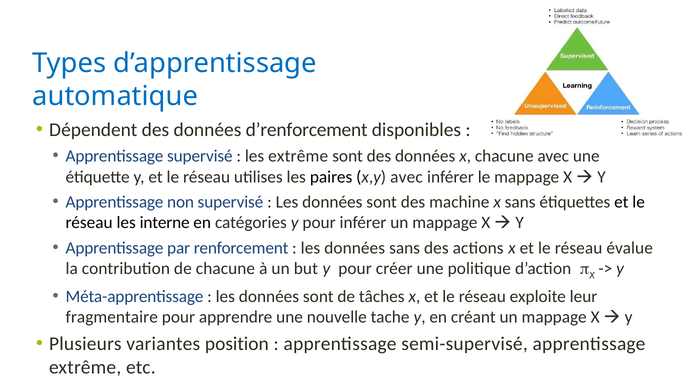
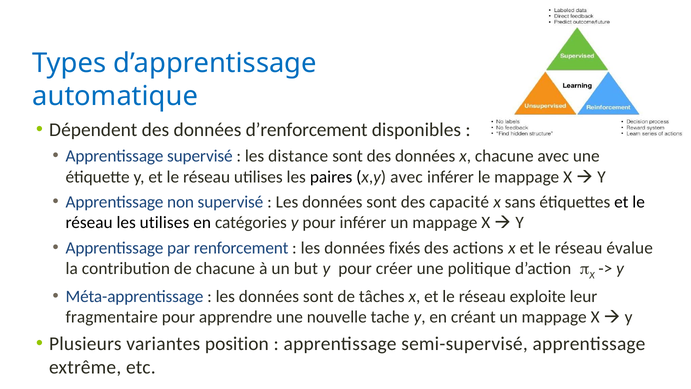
les extrême: extrême -> distance (298, 156)
machine: machine -> capacité (459, 202)
les interne: interne -> utilises (165, 223)
données sans: sans -> fixés (405, 248)
